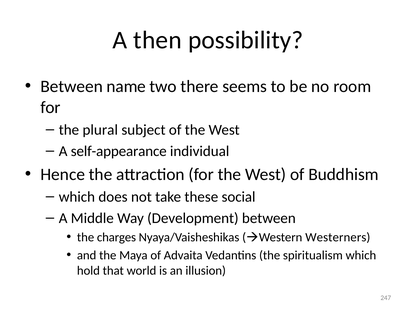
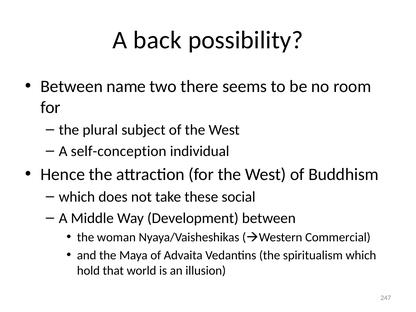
then: then -> back (158, 40)
self-appearance: self-appearance -> self-conception (119, 151)
charges: charges -> woman (116, 237)
Westerners: Westerners -> Commercial (338, 237)
